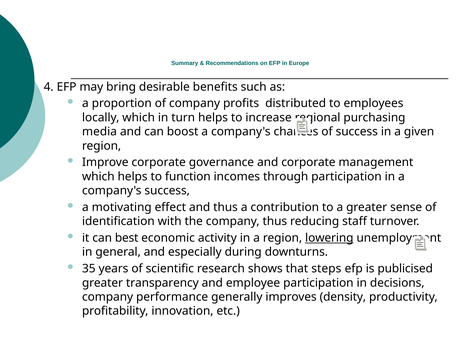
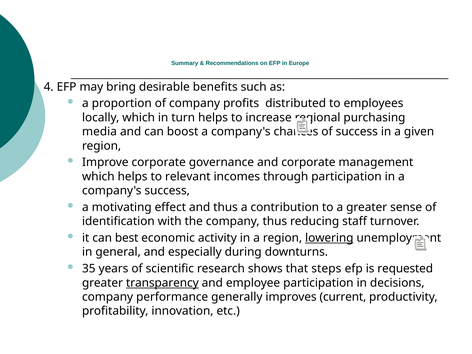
function: function -> relevant (188, 177)
publicised: publicised -> requested (405, 269)
transparency underline: none -> present (162, 283)
density: density -> current (343, 297)
